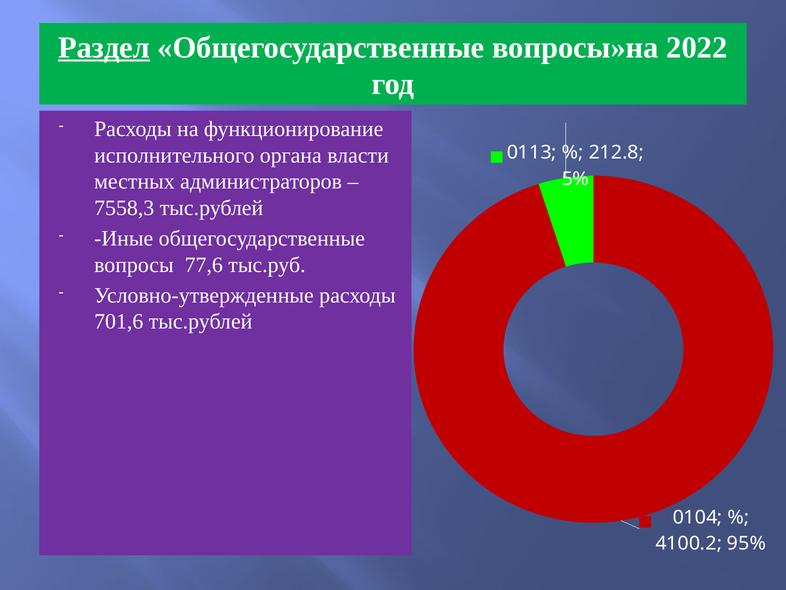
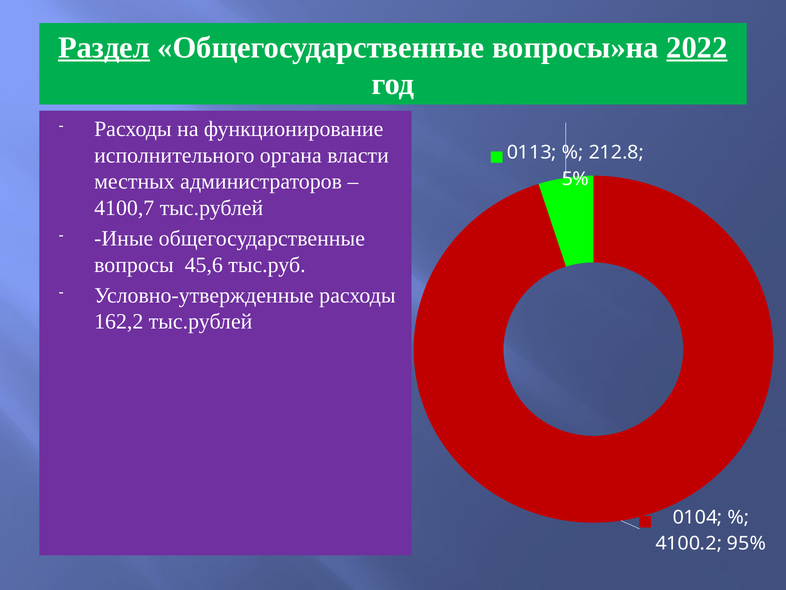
2022 underline: none -> present (697, 47)
7558,3: 7558,3 -> 4100,7 (124, 208)
77,6: 77,6 -> 45,6 (204, 265)
701,6: 701,6 -> 162,2 (119, 321)
